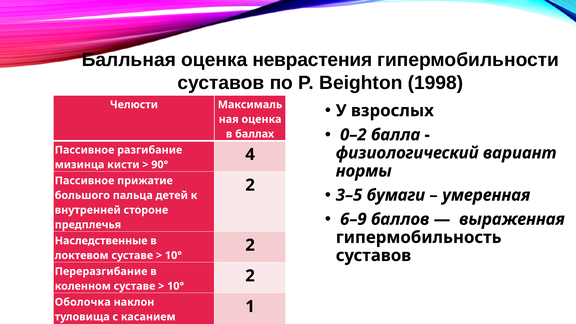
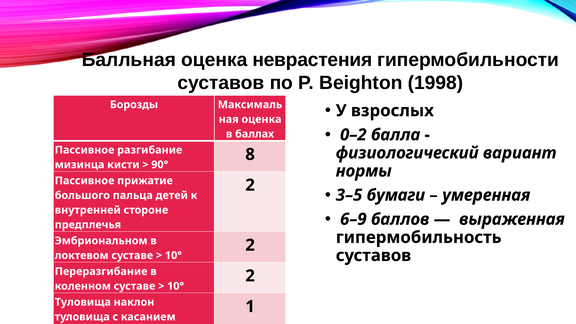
Челюсти: Челюсти -> Борозды (134, 105)
4: 4 -> 8 (250, 154)
Наследственные: Наследственные -> Эмбриональном (101, 241)
Оболочка: Оболочка -> Туловища (83, 302)
